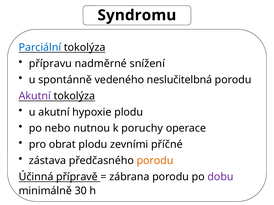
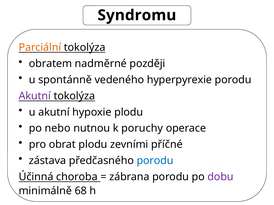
Parciální colour: blue -> orange (40, 48)
přípravu: přípravu -> obratem (50, 64)
snížení: snížení -> později (147, 64)
neslučitelbná: neslučitelbná -> hyperpyrexie (179, 80)
porodu colour: orange -> blue (155, 161)
přípravě: přípravě -> choroba (77, 177)
30: 30 -> 68 (81, 191)
